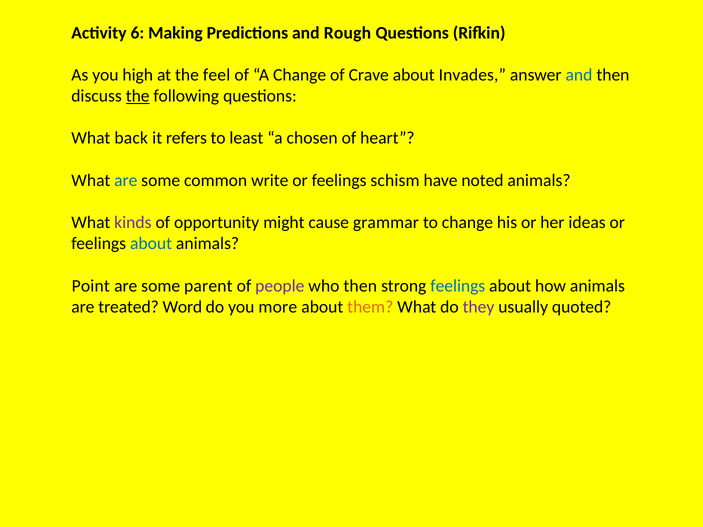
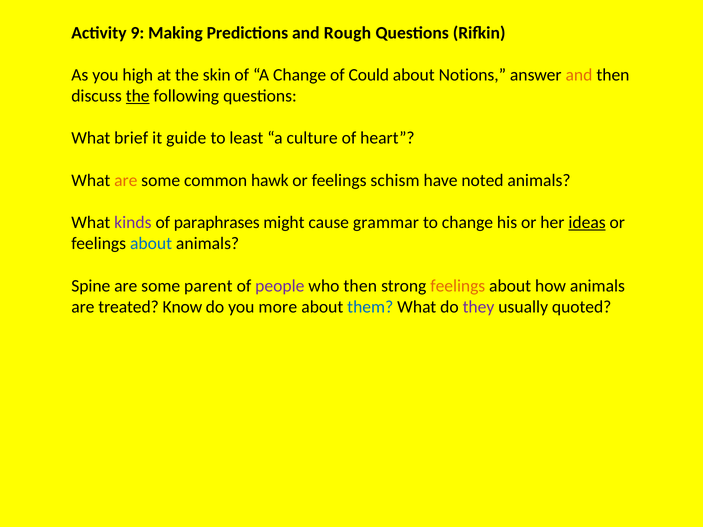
6: 6 -> 9 (137, 33)
feel: feel -> skin (217, 75)
Crave: Crave -> Could (369, 75)
Invades: Invades -> Notions (472, 75)
and colour: blue -> orange (579, 75)
back: back -> brief (131, 138)
refers: refers -> guide (186, 138)
chosen: chosen -> culture (312, 138)
are colour: blue -> orange (126, 180)
write: write -> hawk (270, 180)
opportunity: opportunity -> paraphrases (217, 223)
ideas underline: none -> present (587, 223)
Point: Point -> Spine (91, 286)
feelings colour: blue -> orange (458, 286)
Word: Word -> Know (182, 307)
them colour: orange -> blue (370, 307)
